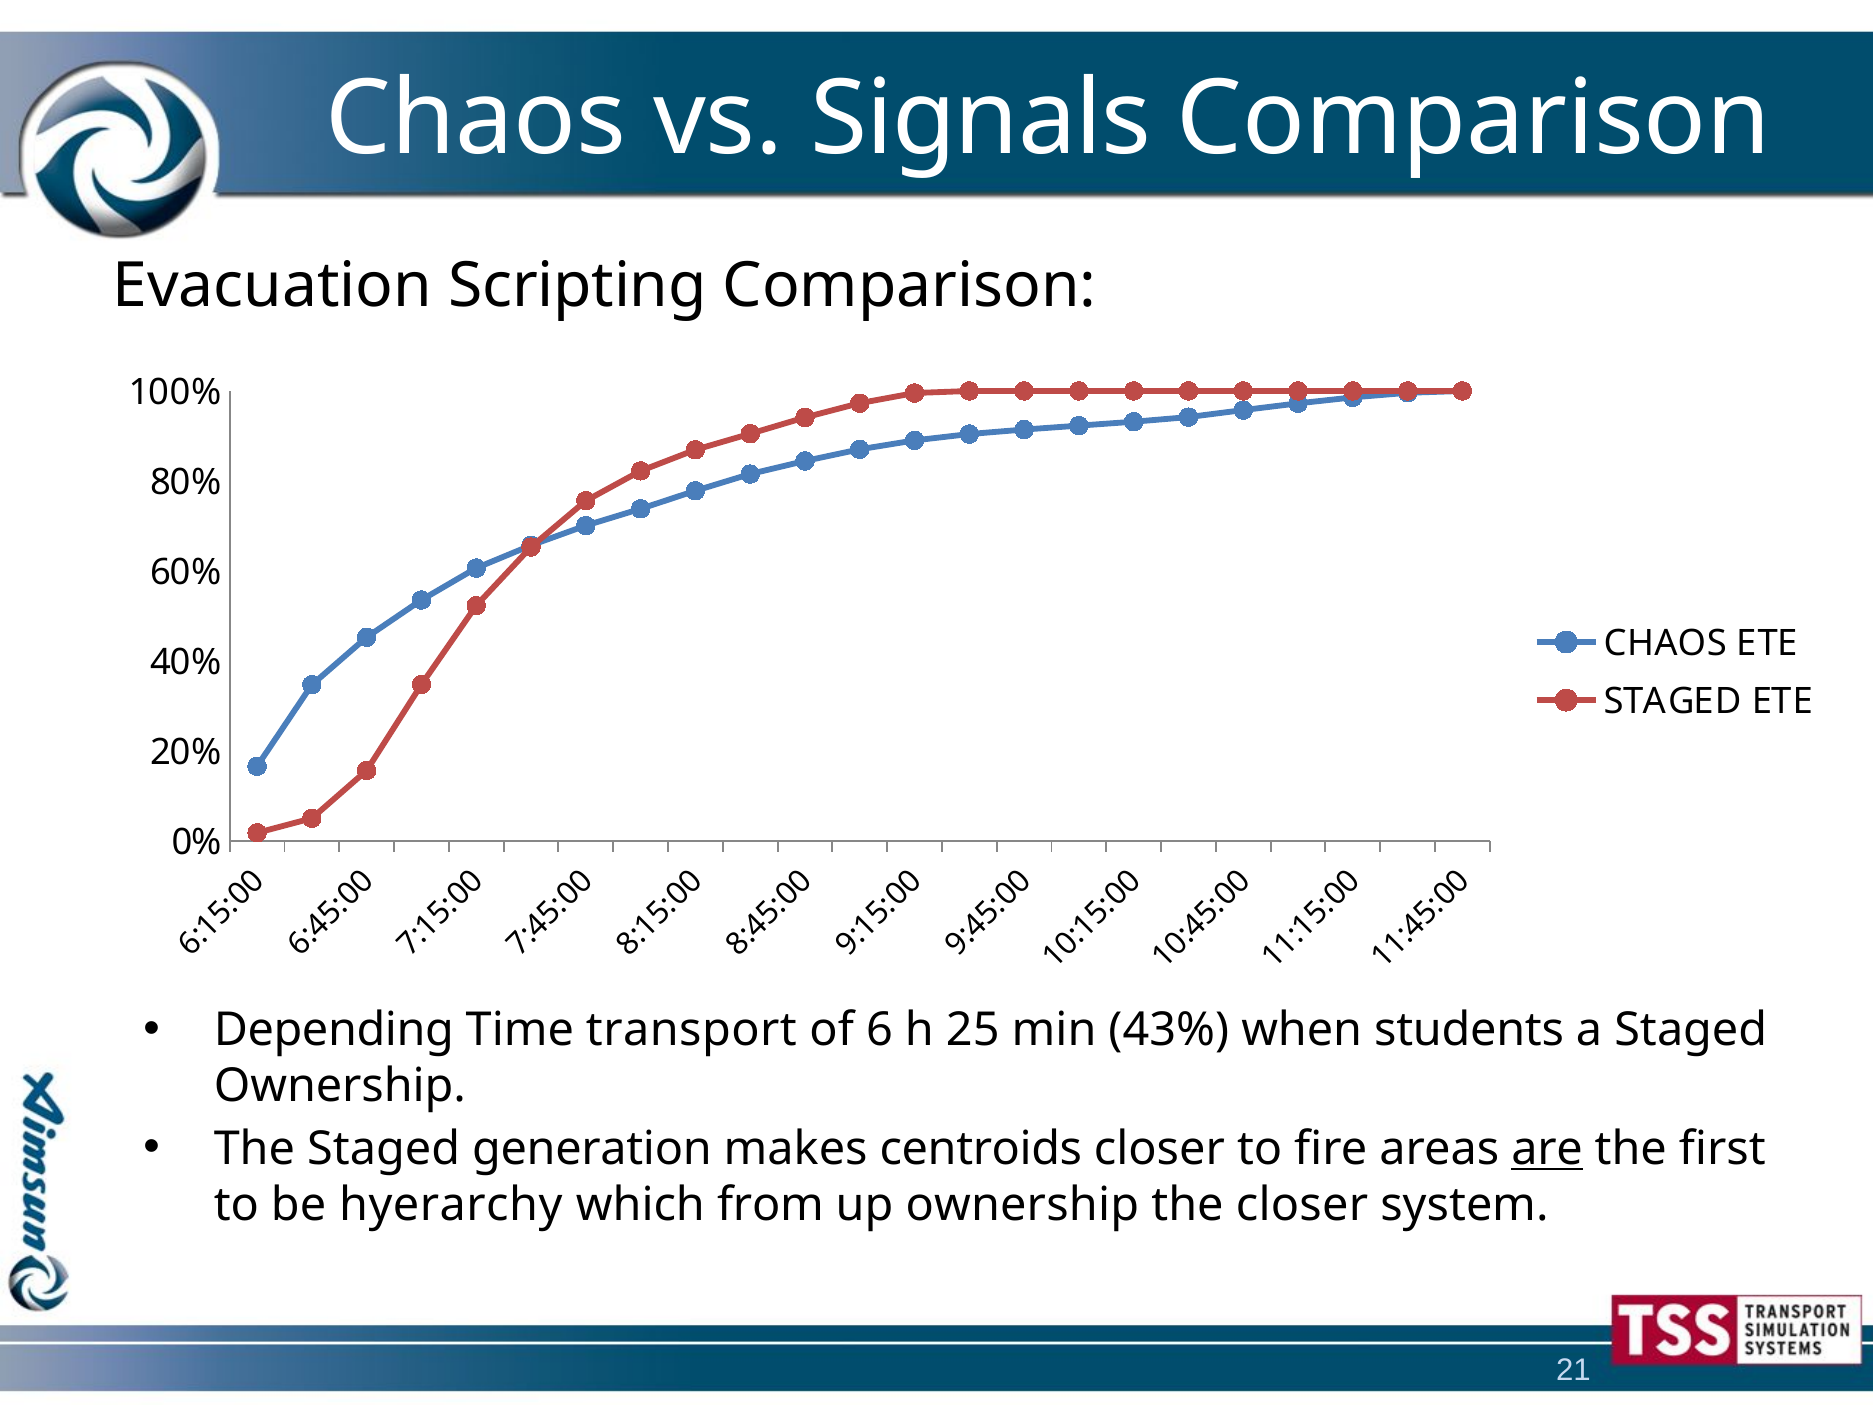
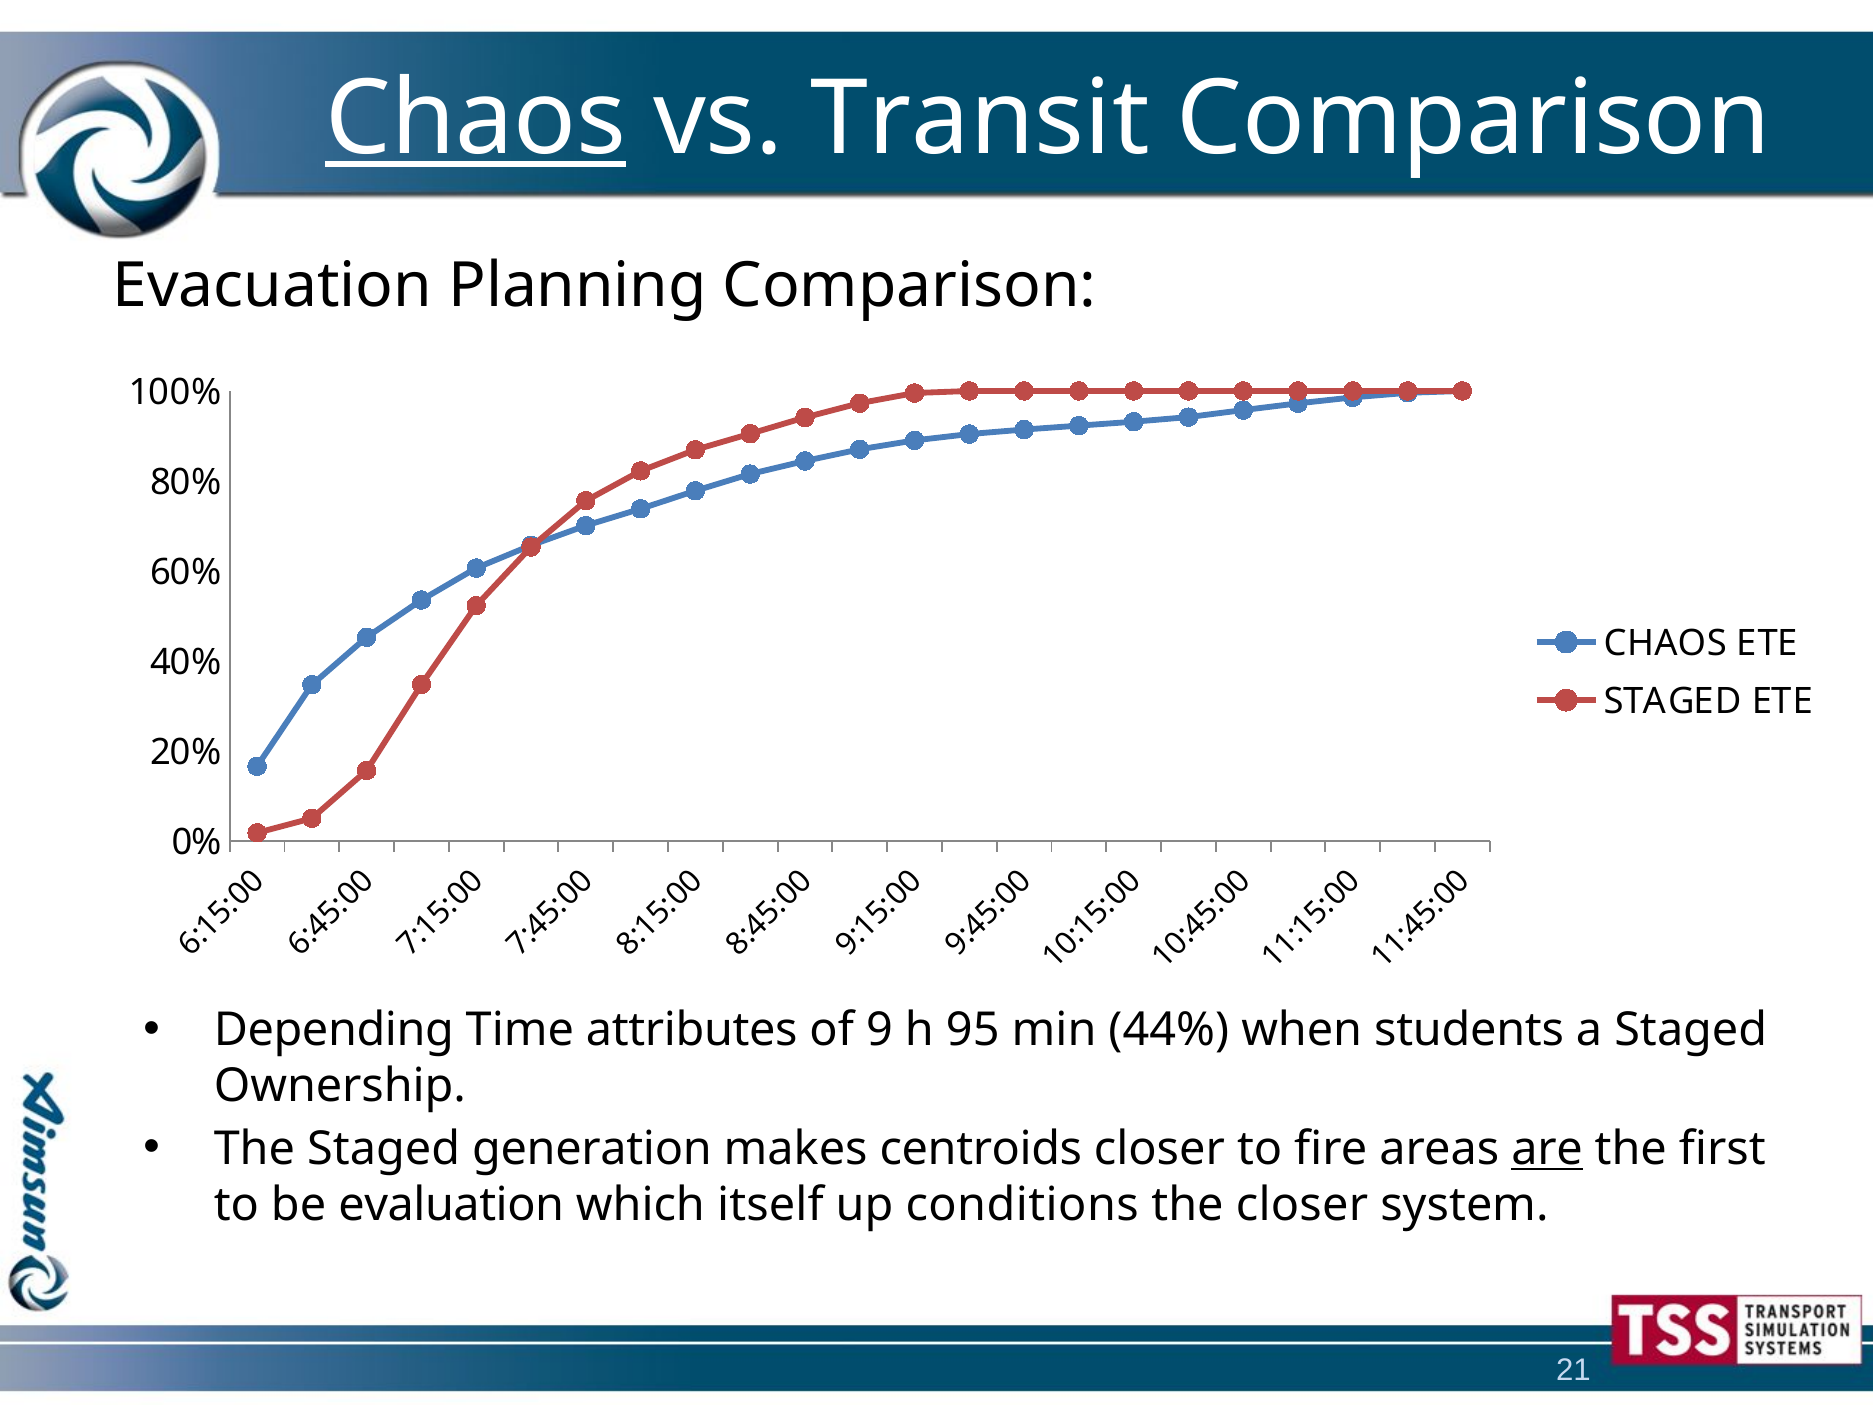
Chaos underline: none -> present (476, 119)
Signals: Signals -> Transit (980, 119)
Scripting: Scripting -> Planning (578, 285)
transport: transport -> attributes (692, 1030)
of 6: 6 -> 9 (879, 1030)
25: 25 -> 95 (973, 1030)
43%: 43% -> 44% (1169, 1030)
hyerarchy: hyerarchy -> evaluation (451, 1205)
from: from -> itself (770, 1205)
up ownership: ownership -> conditions (1022, 1205)
